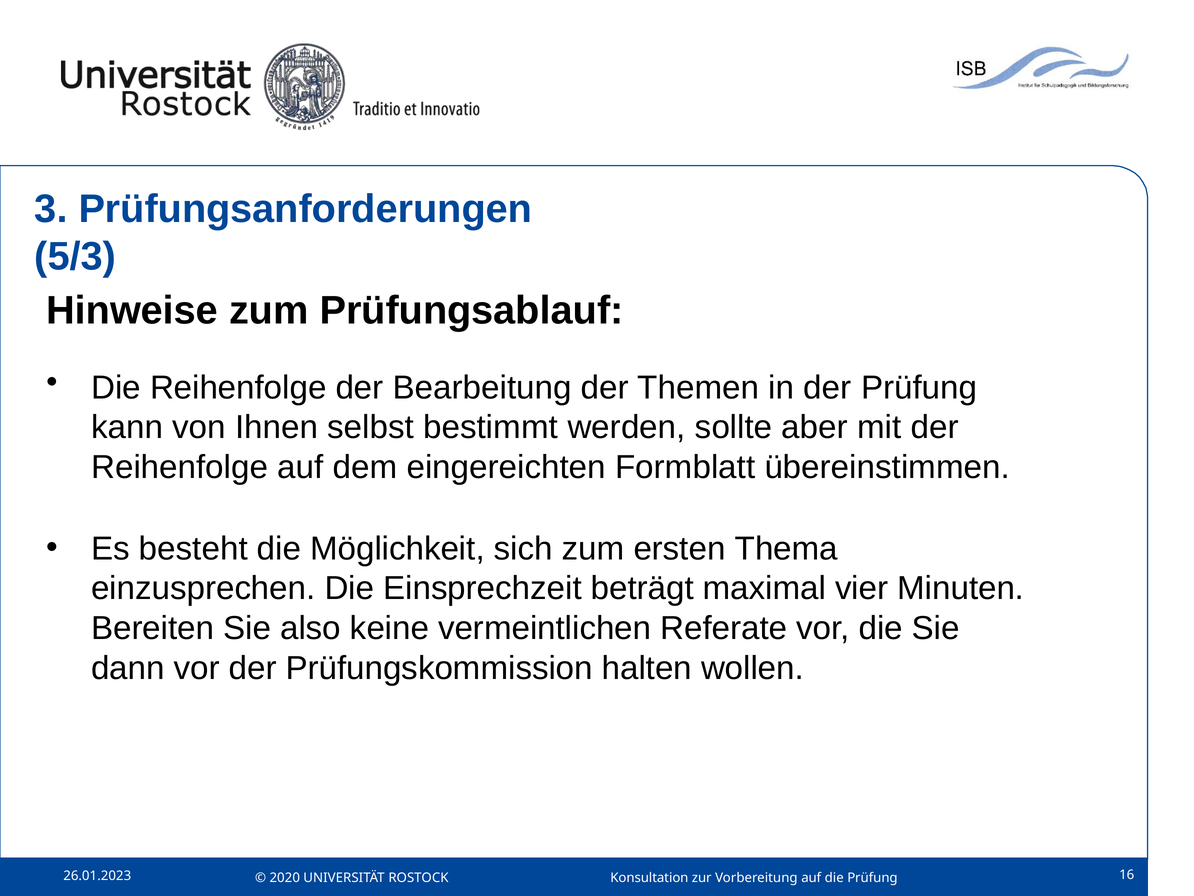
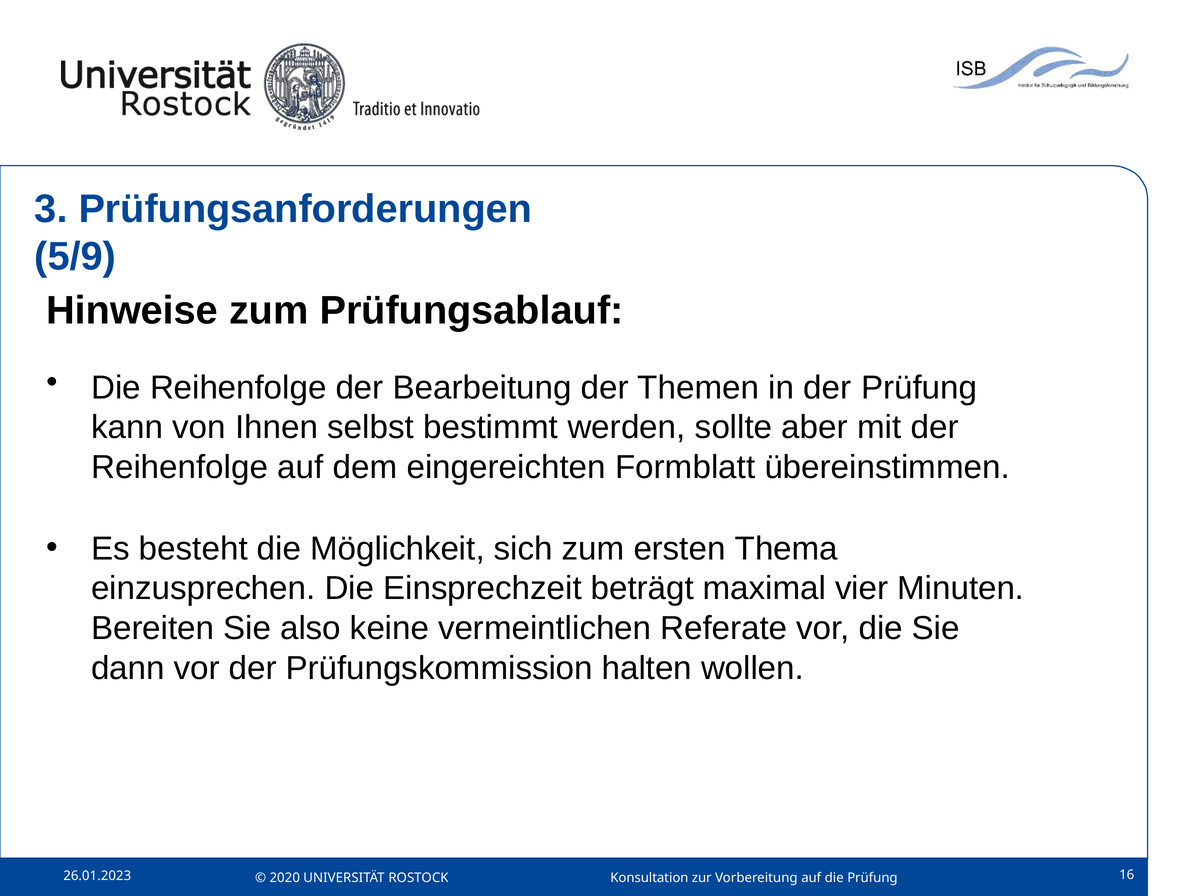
5/3: 5/3 -> 5/9 (75, 257)
